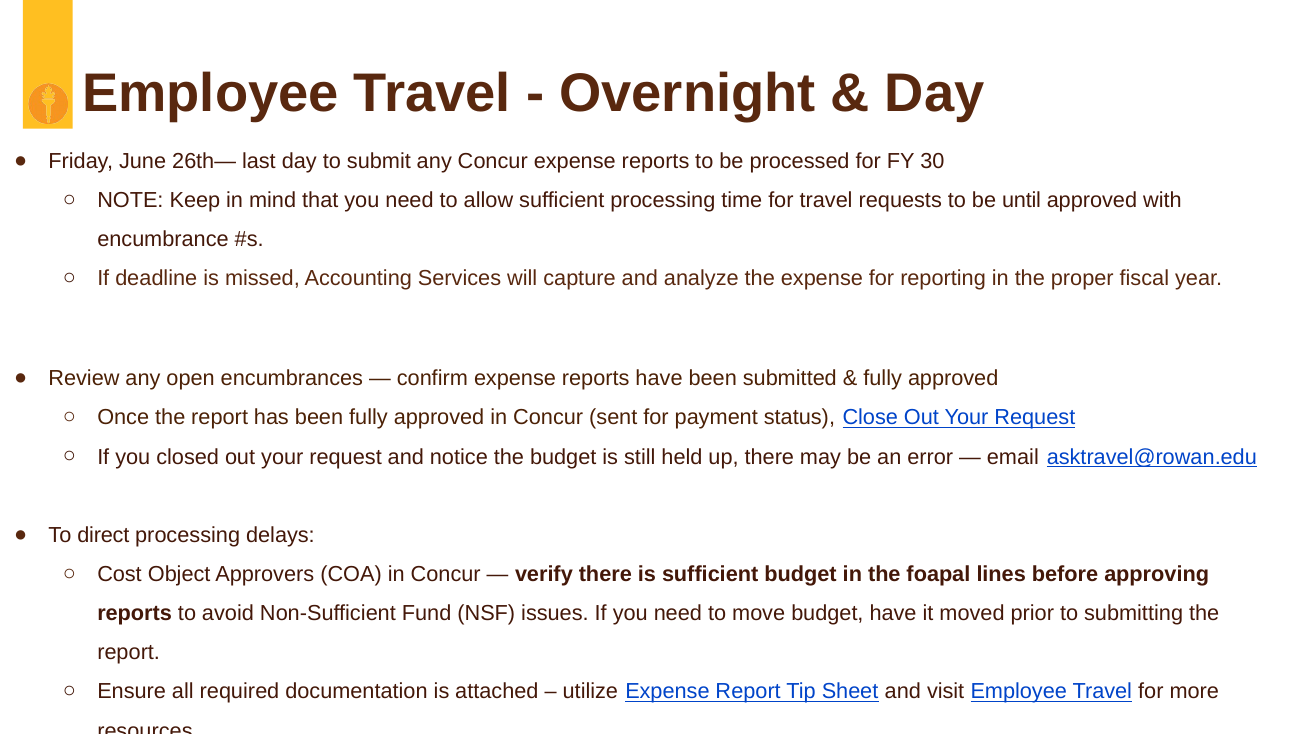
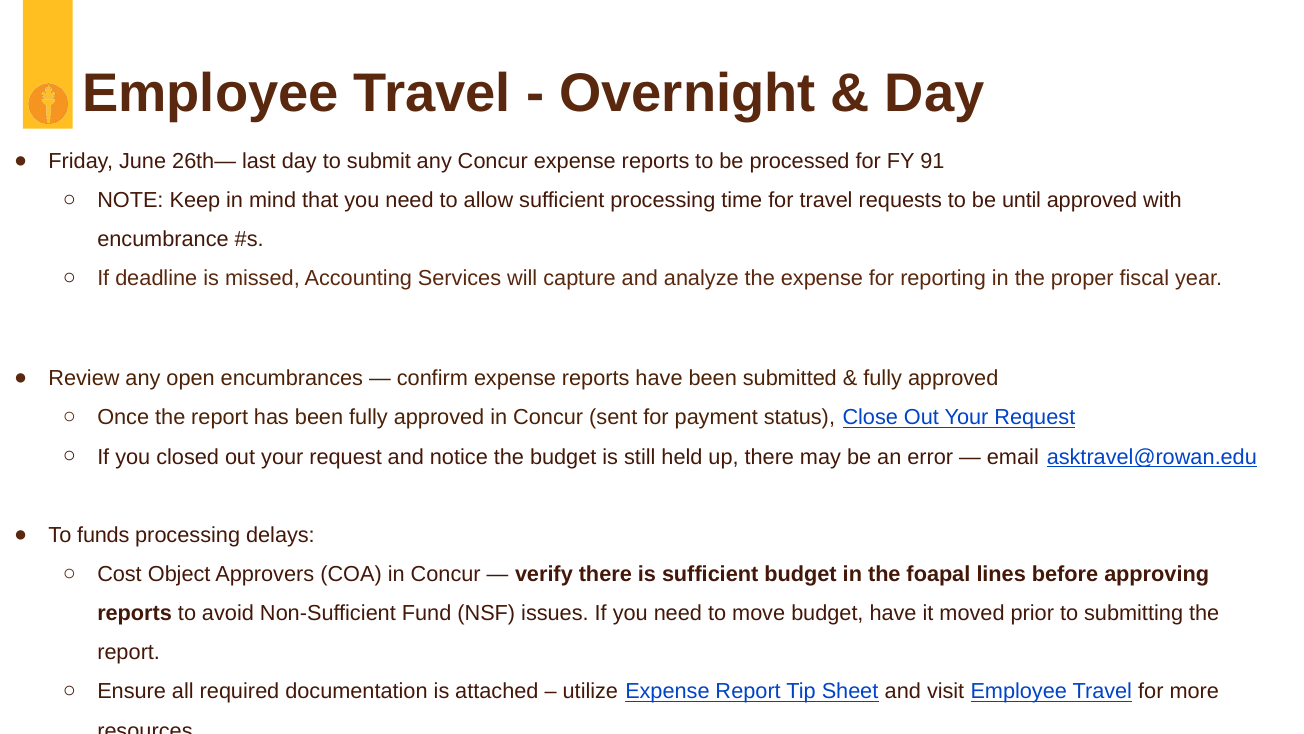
30: 30 -> 91 (932, 161)
direct: direct -> funds (103, 535)
